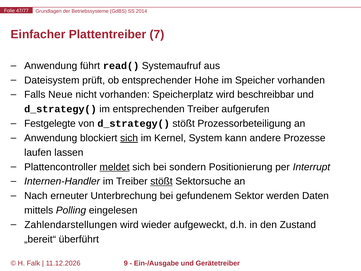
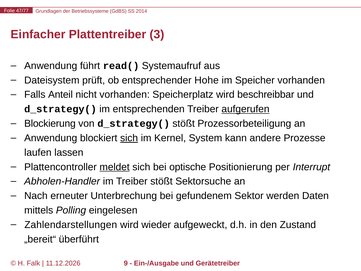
7: 7 -> 3 (157, 34)
Neue: Neue -> Anteil (60, 95)
aufgerufen underline: none -> present (245, 109)
Festgelegte: Festgelegte -> Blockierung (50, 123)
sondern: sondern -> optische (188, 167)
Internen-Handler: Internen-Handler -> Abholen-Handler (62, 181)
stößt underline: present -> none (161, 181)
